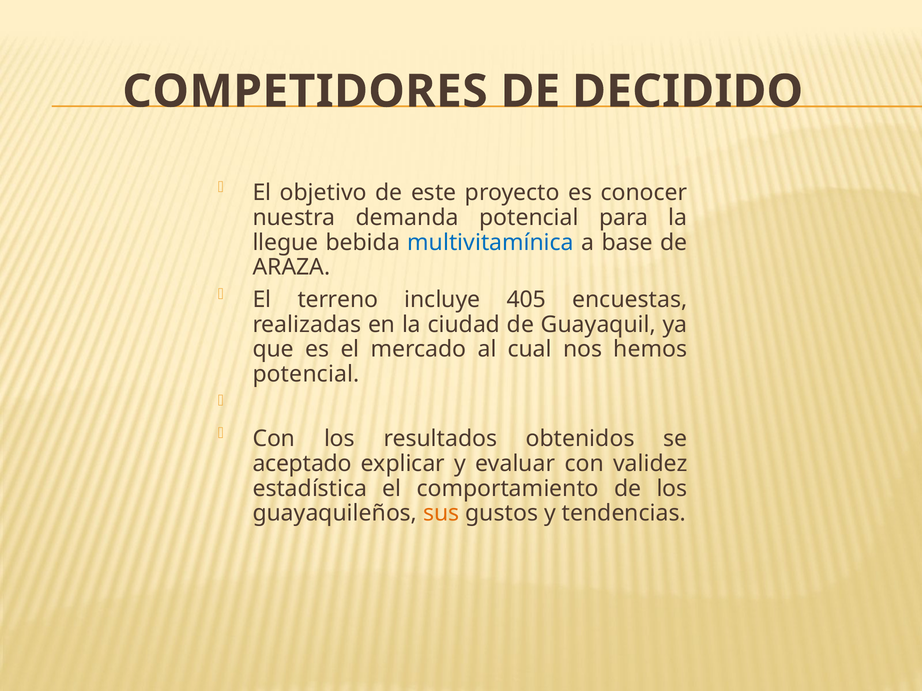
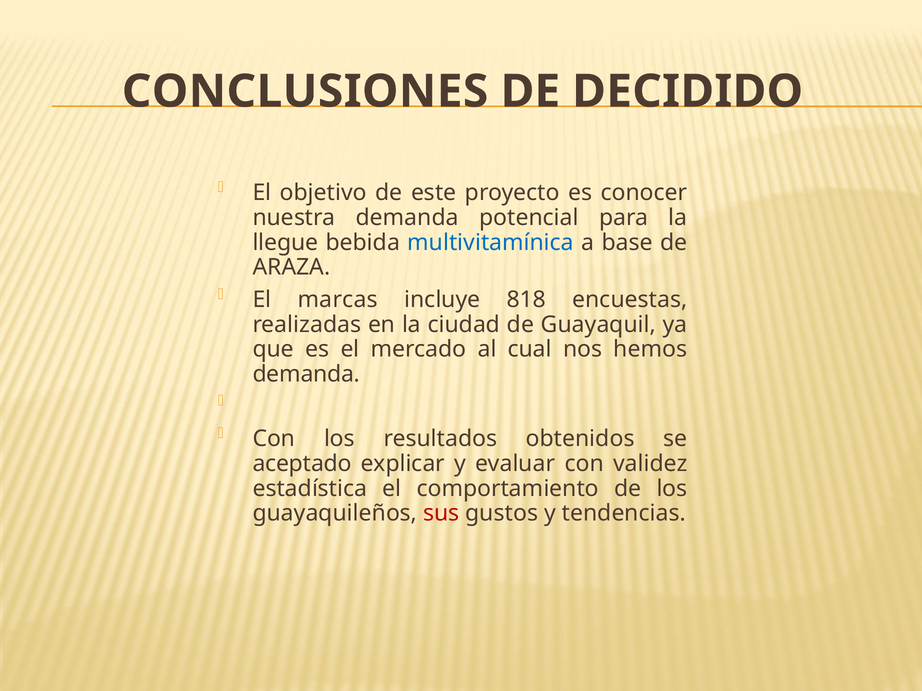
COMPETIDORES: COMPETIDORES -> CONCLUSIONES (305, 92)
terreno: terreno -> marcas (338, 300)
405: 405 -> 818 (526, 300)
potencial: potencial -> demanda (306, 375)
sus colour: orange -> red (441, 514)
